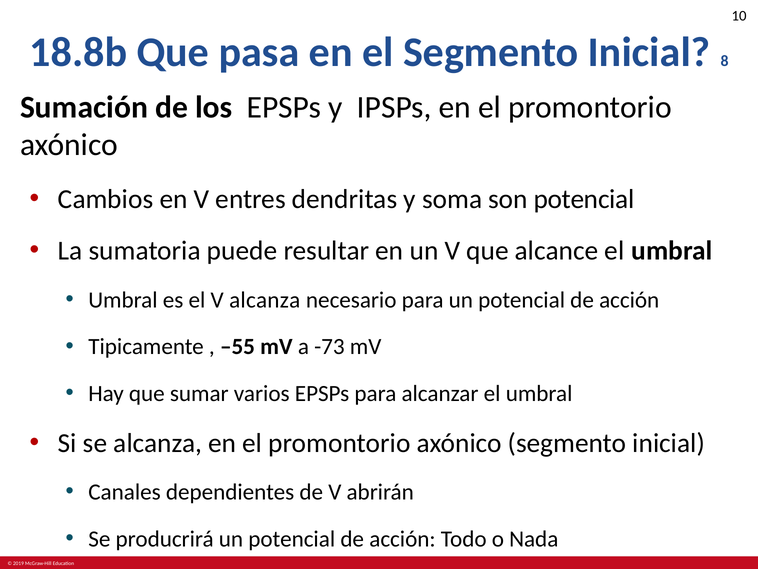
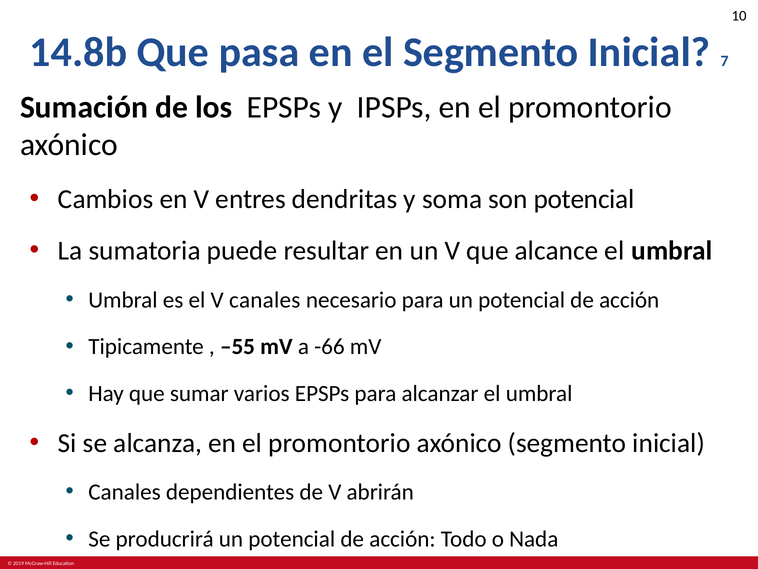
18.8b: 18.8b -> 14.8b (78, 52)
8: 8 -> 7 (725, 61)
V alcanza: alcanza -> canales (265, 300)
-73: -73 -> -66 (329, 346)
